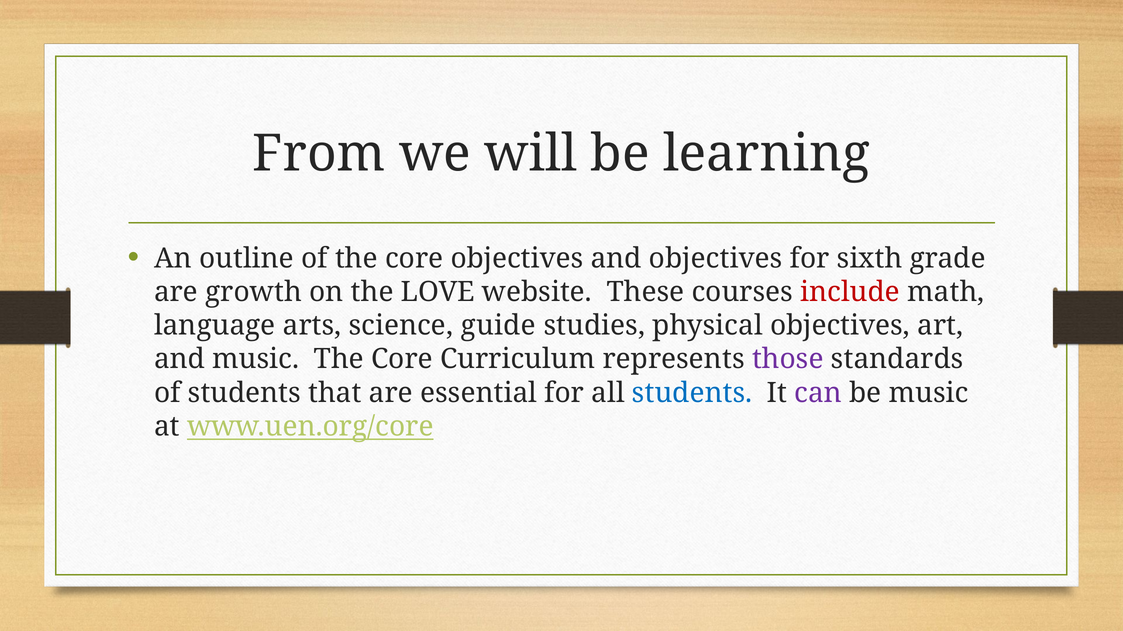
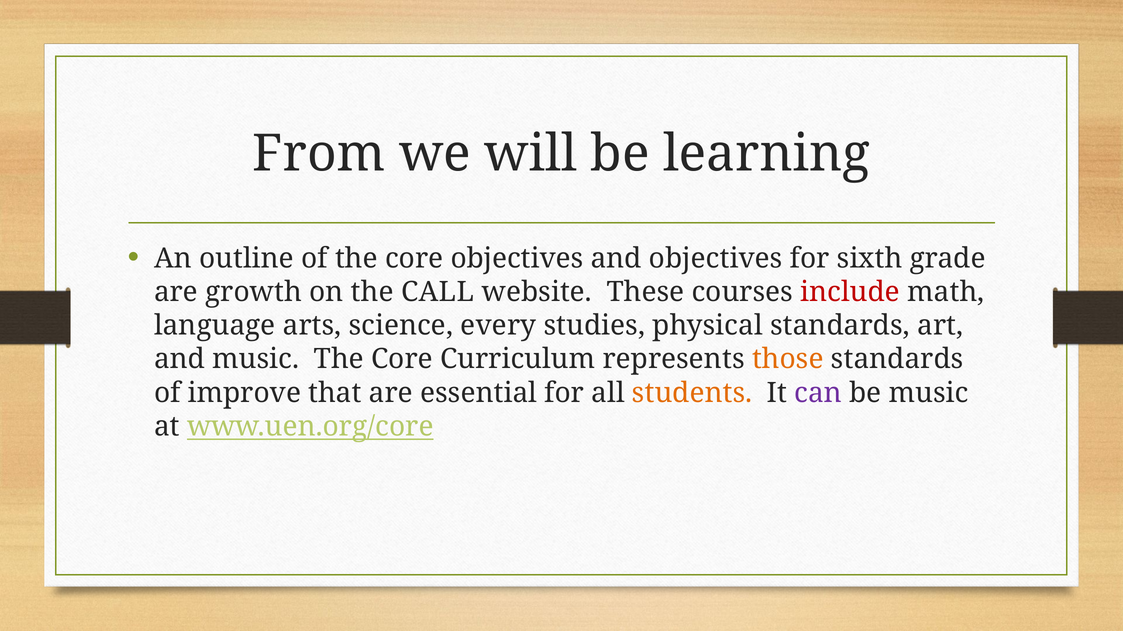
LOVE: LOVE -> CALL (438, 292)
guide: guide -> every (498, 326)
physical objectives: objectives -> standards (840, 326)
those colour: purple -> orange (788, 360)
of students: students -> improve (244, 393)
students colour: blue -> orange (692, 393)
